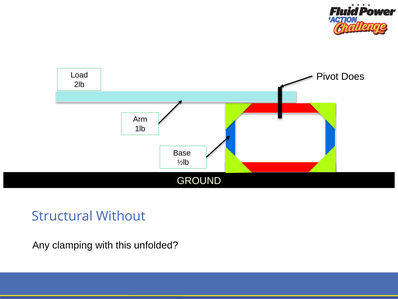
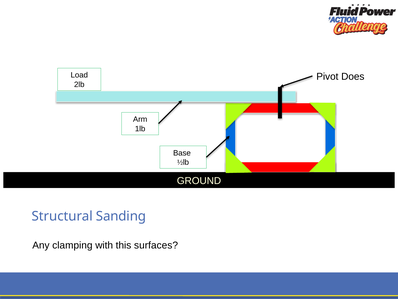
Without: Without -> Sanding (121, 216)
unfolded: unfolded -> surfaces (156, 245)
